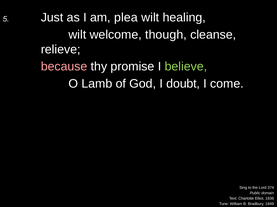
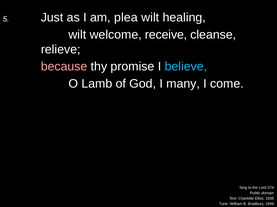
though: though -> receive (166, 35)
believe colour: light green -> light blue (186, 67)
doubt: doubt -> many (183, 84)
